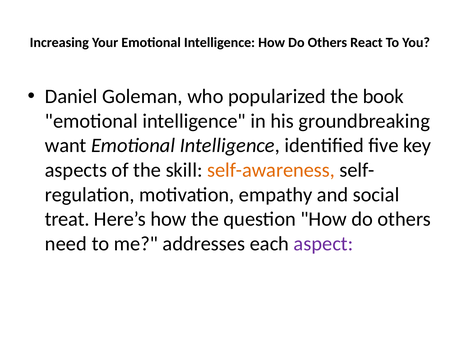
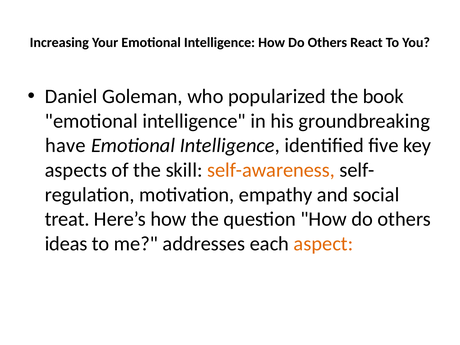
want: want -> have (66, 146)
need: need -> ideas (66, 244)
aspect colour: purple -> orange (323, 244)
